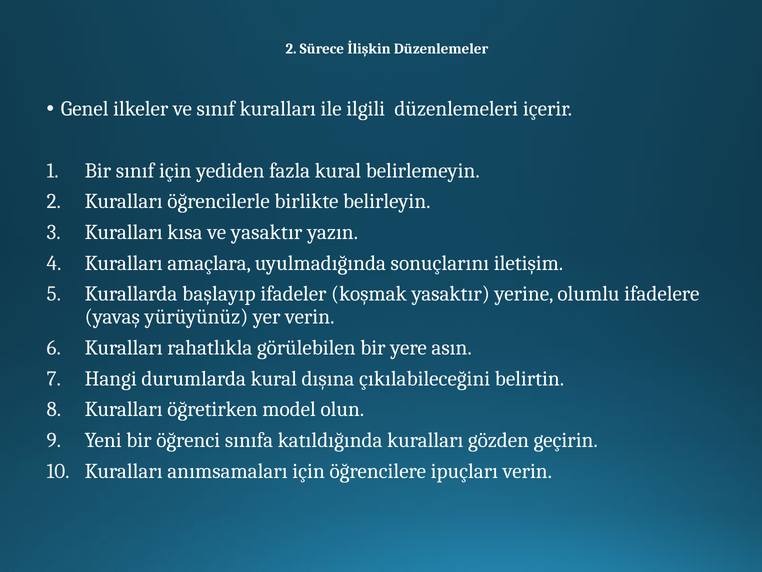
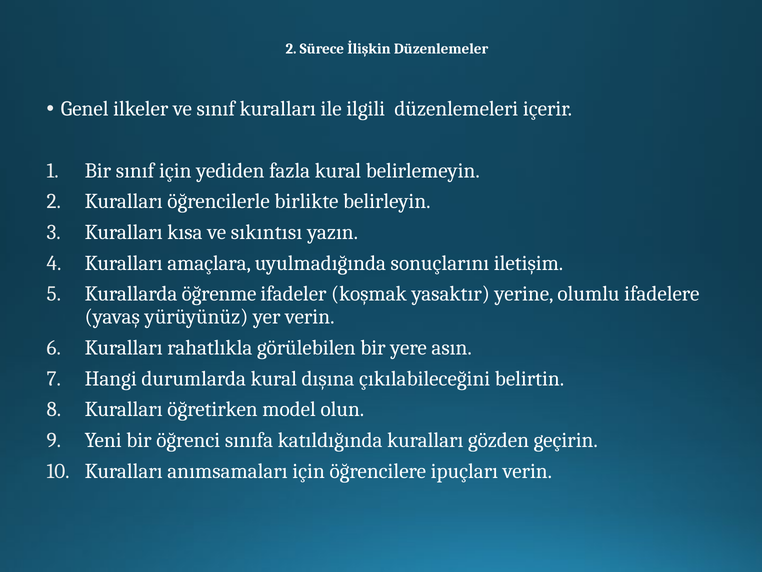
ve yasaktır: yasaktır -> sıkıntısı (267, 232)
başlayıp: başlayıp -> öğrenme (219, 294)
